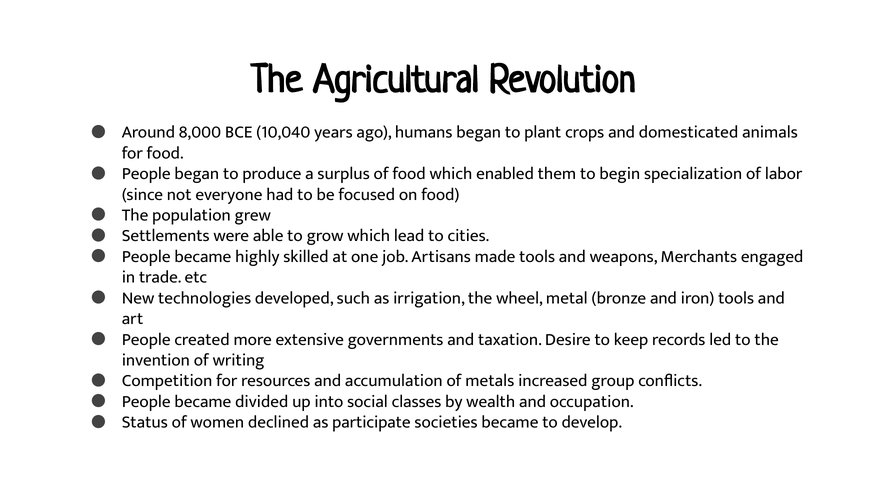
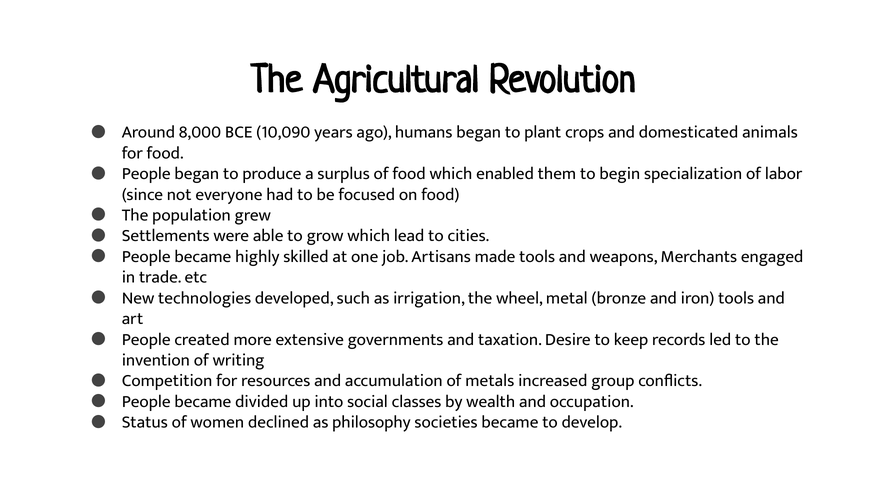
10,040: 10,040 -> 10,090 (283, 132)
participate: participate -> philosophy (371, 422)
